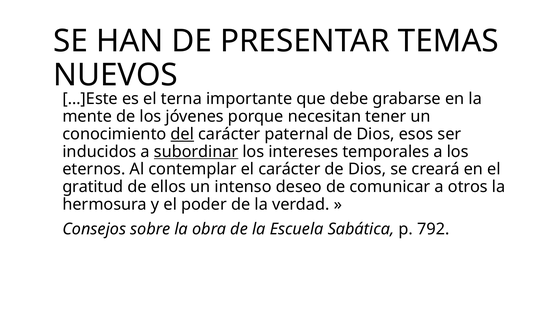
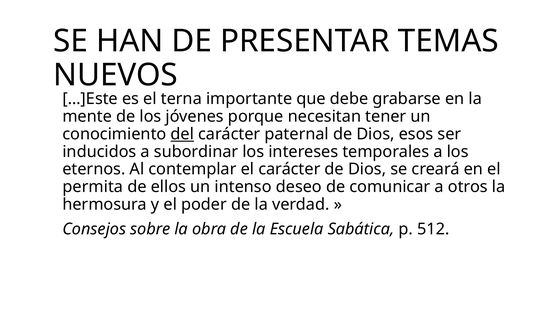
subordinar underline: present -> none (196, 151)
gratitud: gratitud -> permita (93, 187)
792: 792 -> 512 (433, 229)
